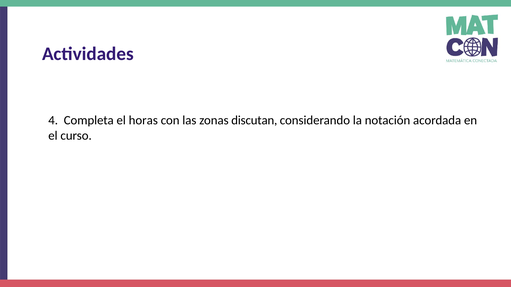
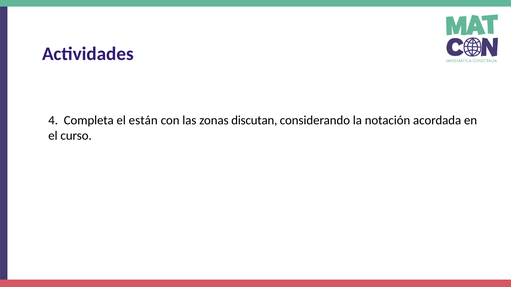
horas: horas -> están (143, 121)
